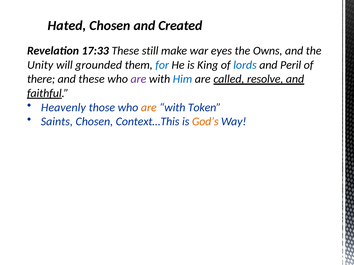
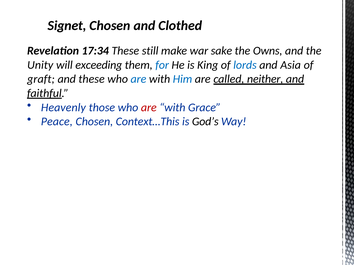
Hated: Hated -> Signet (67, 26)
Created: Created -> Clothed (180, 26)
17:33: 17:33 -> 17:34 (95, 51)
eyes: eyes -> sake (222, 51)
grounded: grounded -> exceeding (99, 65)
Peril: Peril -> Asia (291, 65)
there: there -> graft (41, 79)
are colour: purple -> blue (138, 79)
resolve: resolve -> neither (265, 79)
are colour: orange -> red (149, 108)
Token: Token -> Grace (204, 108)
Saints: Saints -> Peace (57, 122)
God’s colour: orange -> black (205, 122)
